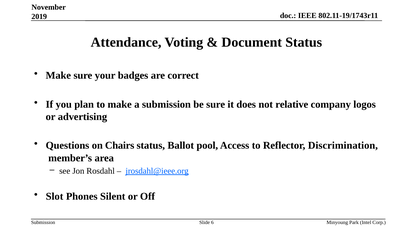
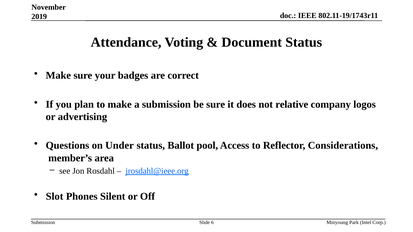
Chairs: Chairs -> Under (120, 146)
Discrimination: Discrimination -> Considerations (343, 146)
